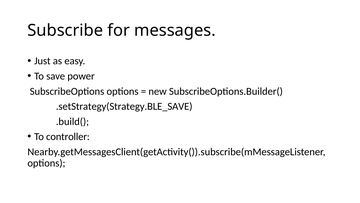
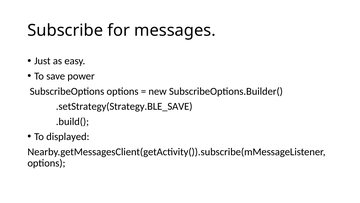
controller: controller -> displayed (68, 136)
